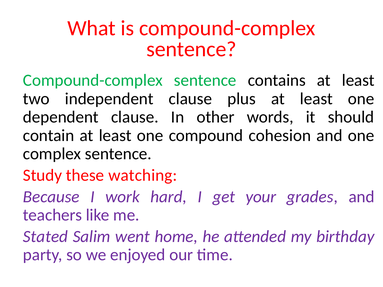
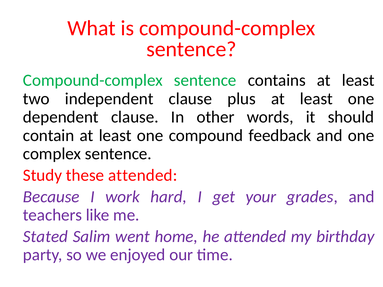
cohesion: cohesion -> feedback (280, 136)
these watching: watching -> attended (143, 175)
